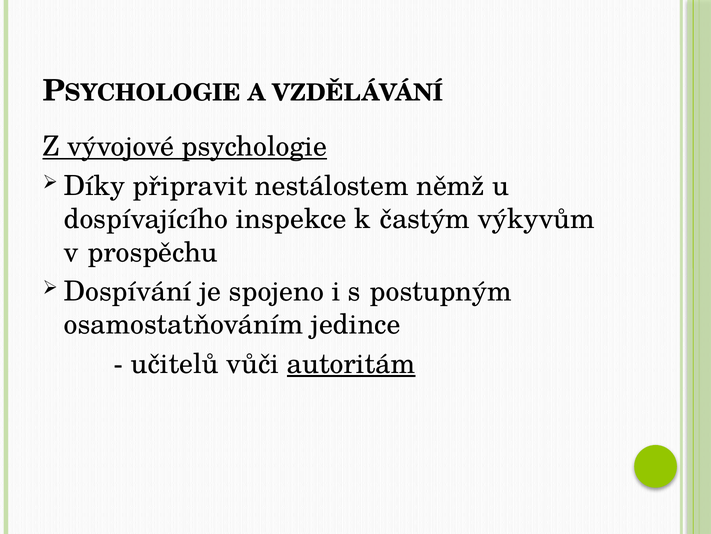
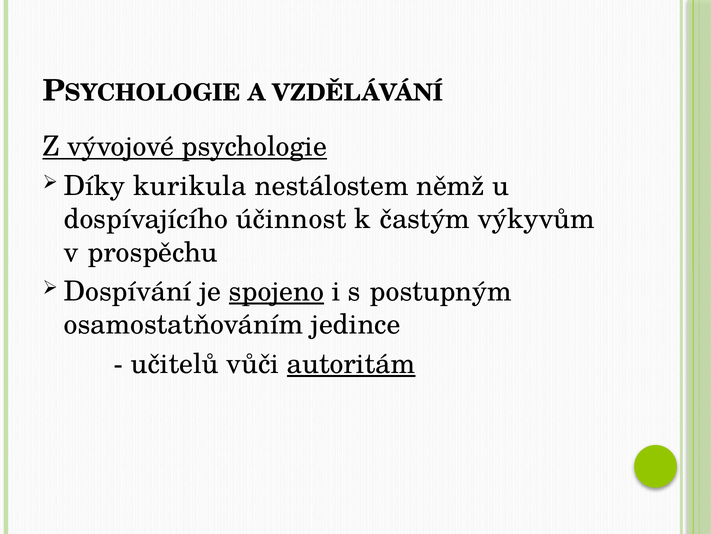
připravit: připravit -> kurikula (190, 186)
inspekce: inspekce -> účinnost (291, 219)
spojeno underline: none -> present (276, 291)
